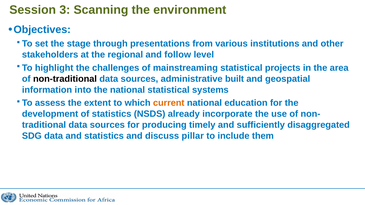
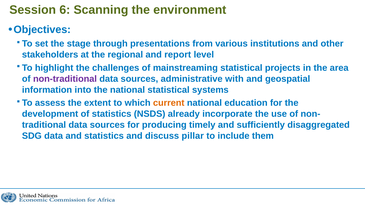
3: 3 -> 6 (65, 10)
follow: follow -> report (178, 55)
non-traditional colour: black -> purple (65, 79)
built: built -> with (234, 79)
